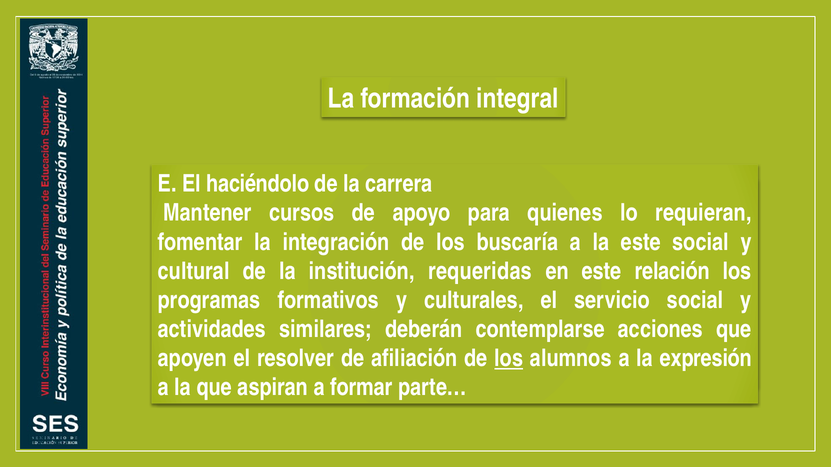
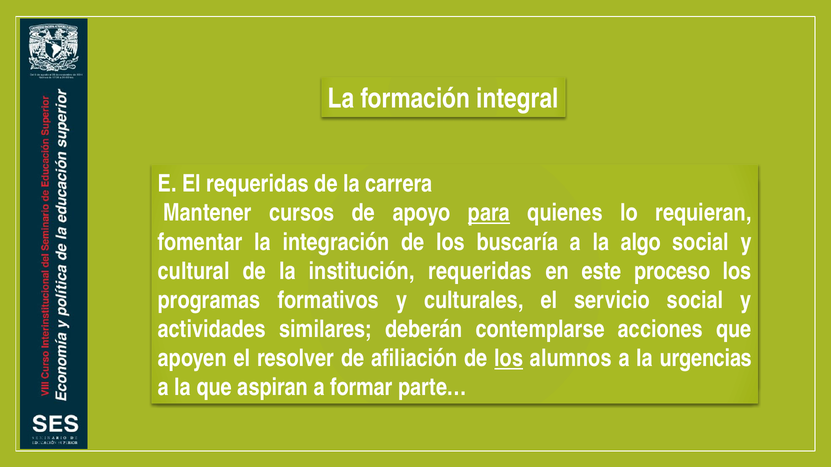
El haciéndolo: haciéndolo -> requeridas (258, 184)
para underline: none -> present (489, 213)
la este: este -> algo (641, 242)
relación: relación -> proceso (672, 271)
expresión: expresión -> urgencias (706, 359)
